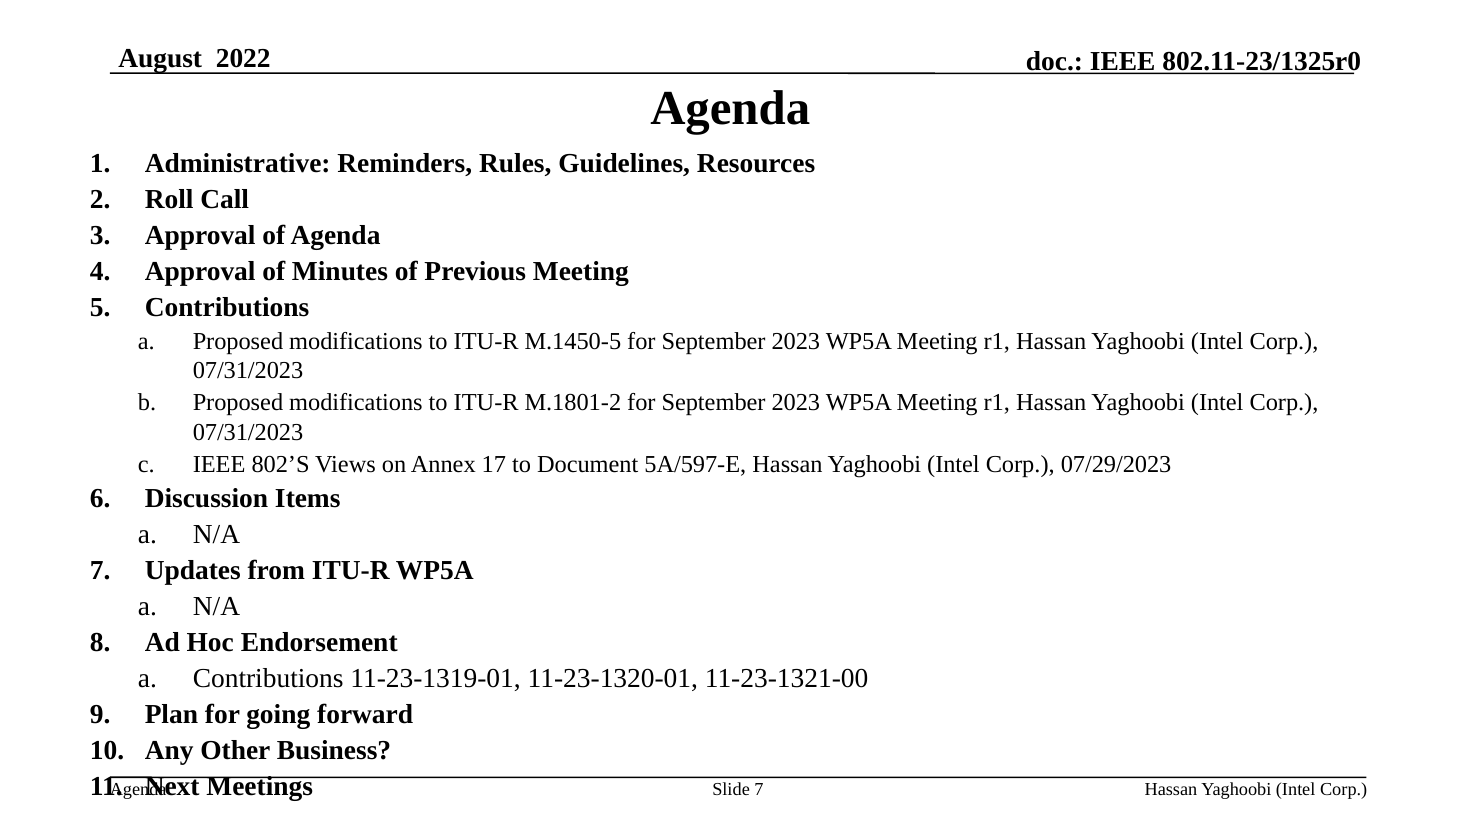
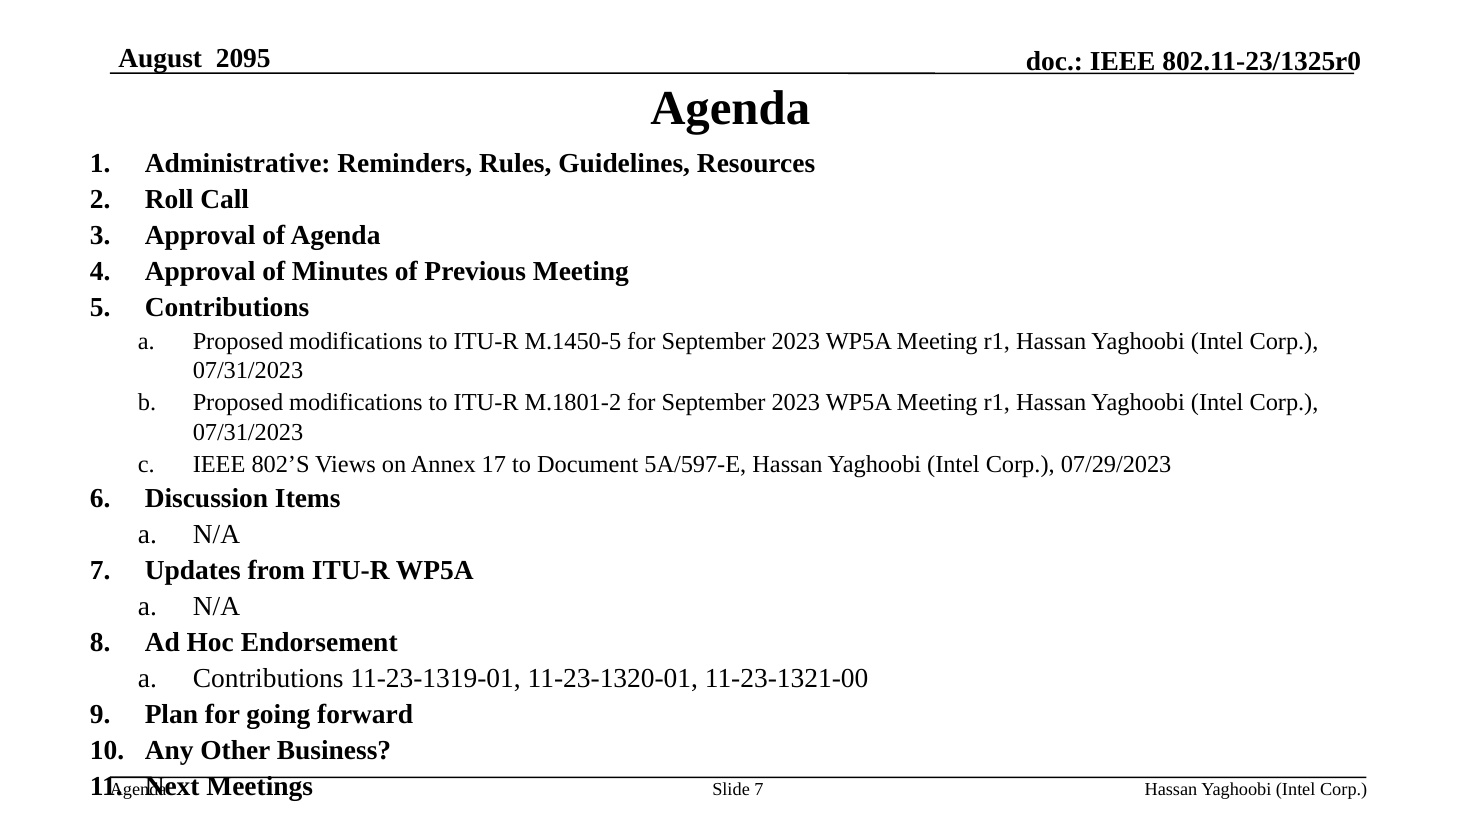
2022: 2022 -> 2095 (243, 58)
